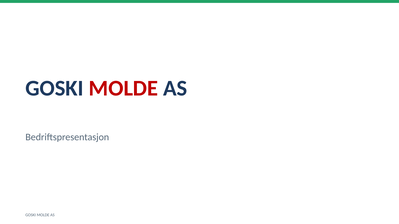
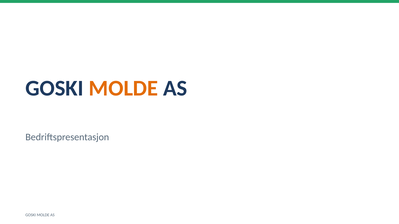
MOLDE colour: red -> orange (123, 88)
